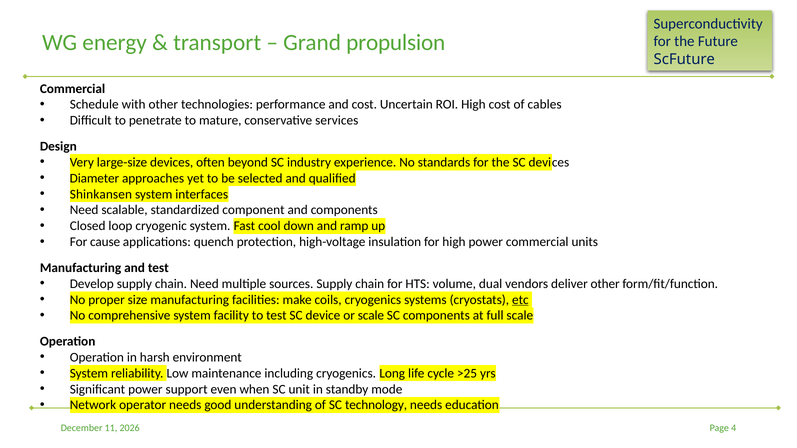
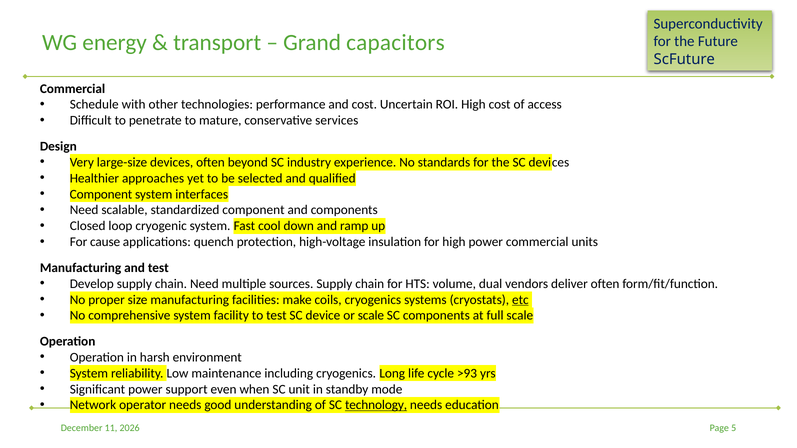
propulsion: propulsion -> capacitors (395, 43)
cables: cables -> access (545, 105)
Diameter: Diameter -> Healthier (94, 178)
Shinkansen: Shinkansen -> Component (101, 194)
deliver other: other -> often (605, 284)
>25: >25 -> >93 (467, 374)
technology underline: none -> present (376, 405)
4: 4 -> 5 (734, 428)
